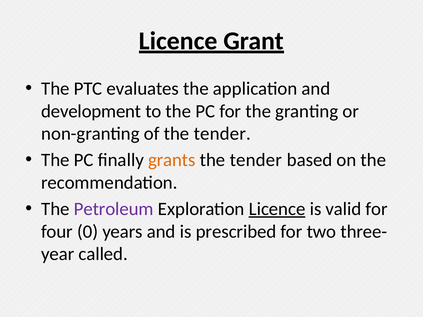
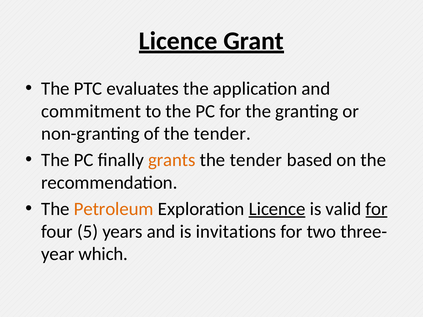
development: development -> commitment (91, 111)
Petroleum colour: purple -> orange (114, 209)
for underline: none -> present (377, 209)
0: 0 -> 5 (88, 232)
prescribed: prescribed -> invitations (236, 232)
called: called -> which (103, 254)
